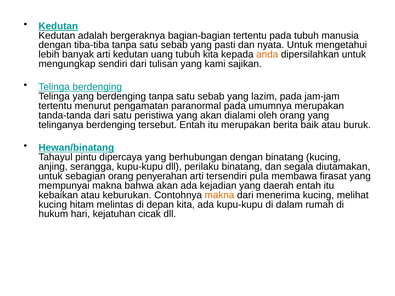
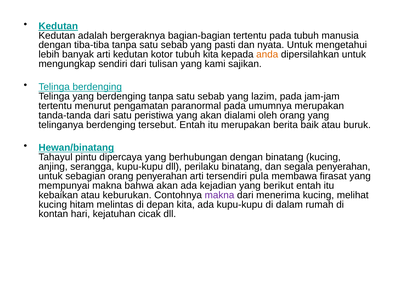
uang: uang -> kotor (162, 55)
segala diutamakan: diutamakan -> penyerahan (343, 167)
daerah: daerah -> berikut (278, 186)
makna colour: orange -> purple (219, 195)
hukum: hukum -> kontan (53, 214)
